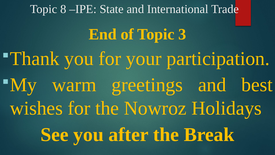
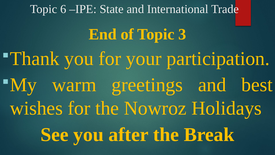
8: 8 -> 6 (63, 9)
